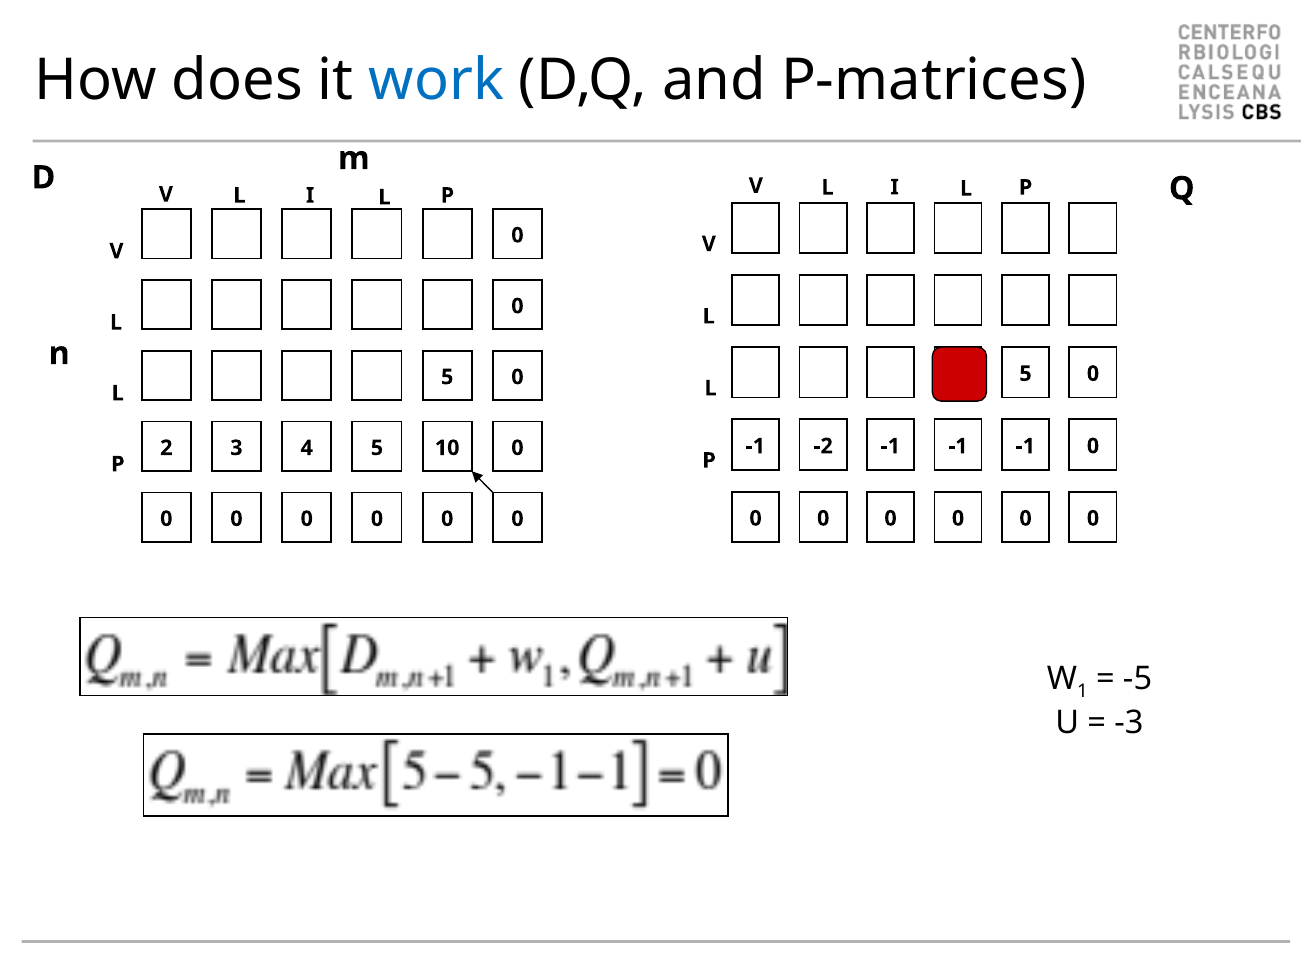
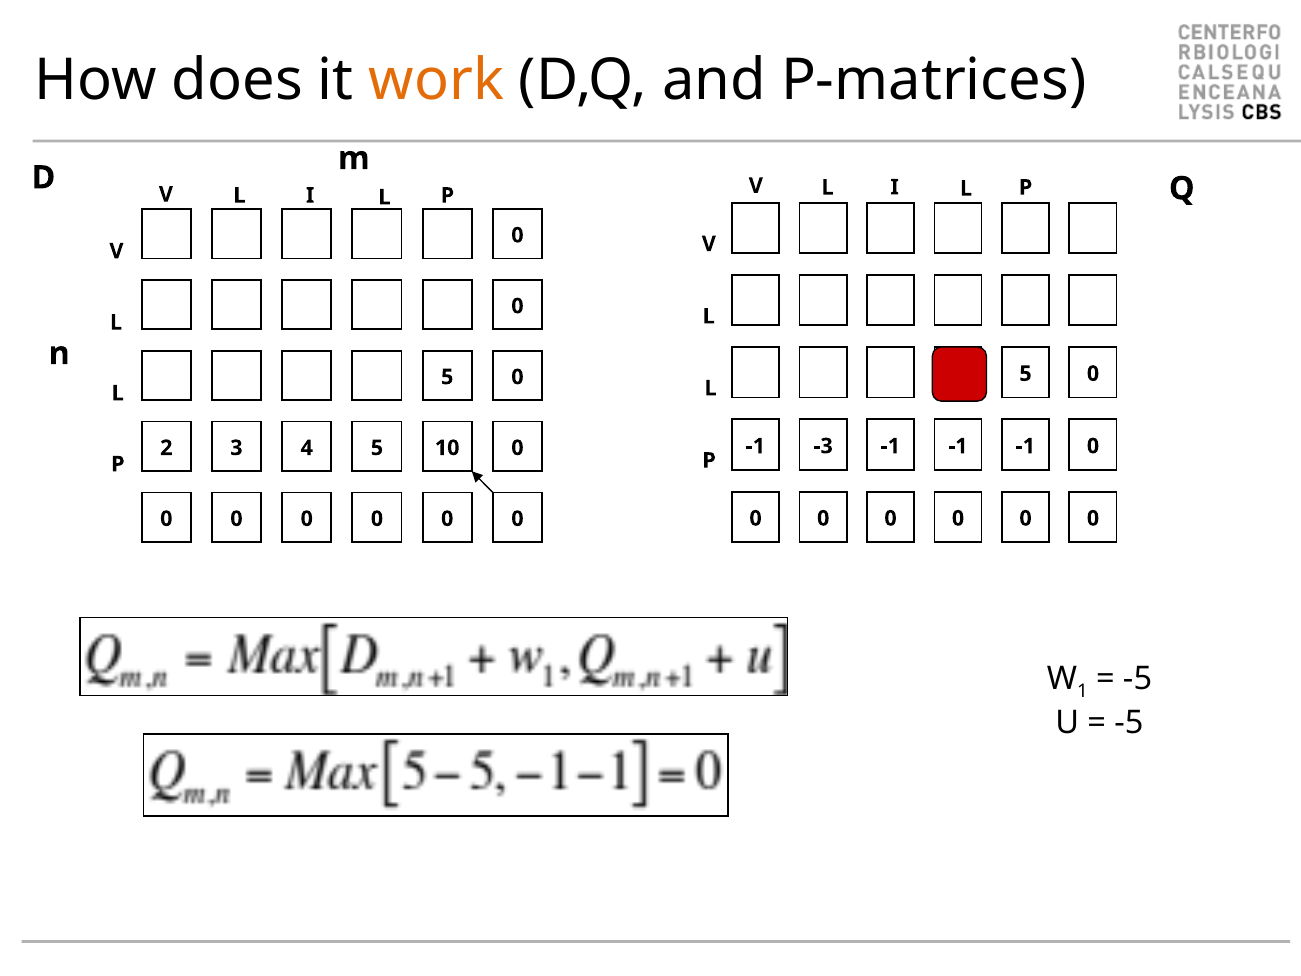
work colour: blue -> orange (436, 80)
-2: -2 -> -3 (823, 446)
-3: -3 -> -5 (1129, 723)
